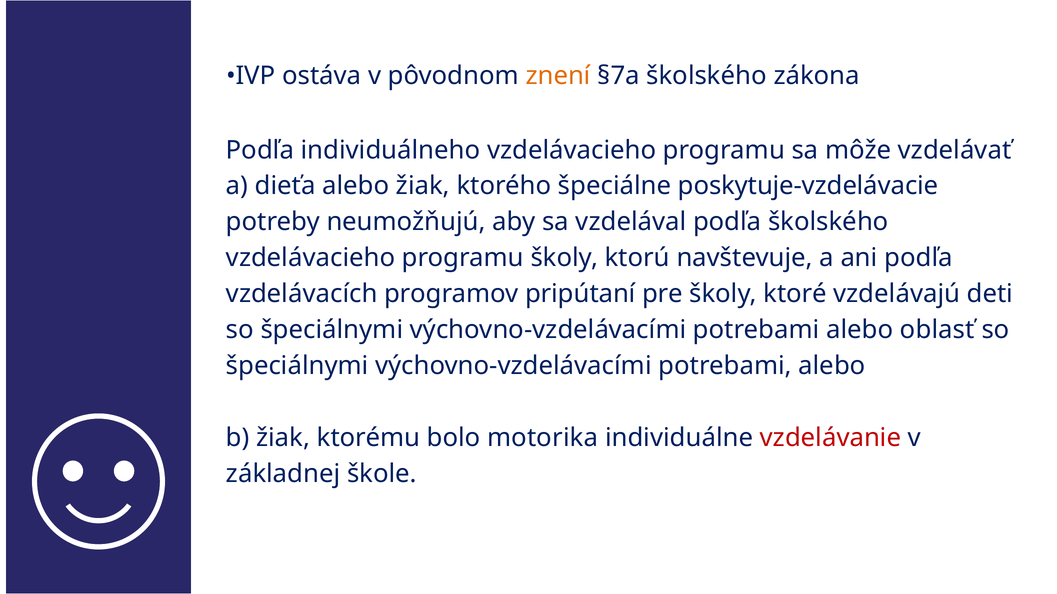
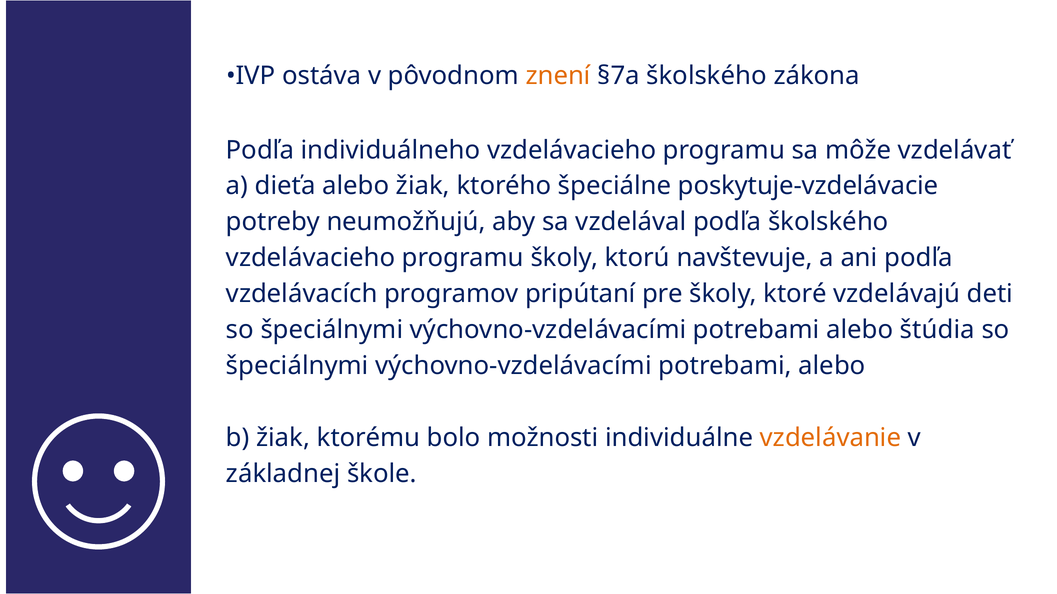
oblasť: oblasť -> štúdia (937, 330)
motorika: motorika -> možnosti (543, 438)
vzdelávanie colour: red -> orange (830, 438)
